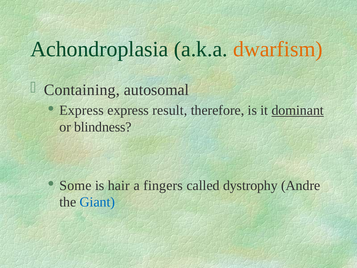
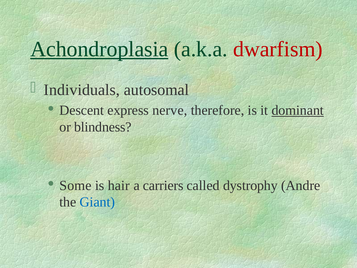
Achondroplasia underline: none -> present (99, 49)
dwarfism colour: orange -> red (278, 49)
Containing: Containing -> Individuals (82, 90)
Express: Express -> Descent (82, 110)
result: result -> nerve (170, 110)
fingers: fingers -> carriers (163, 185)
